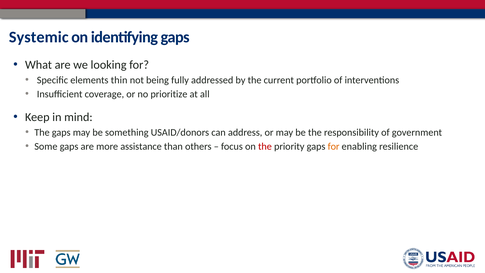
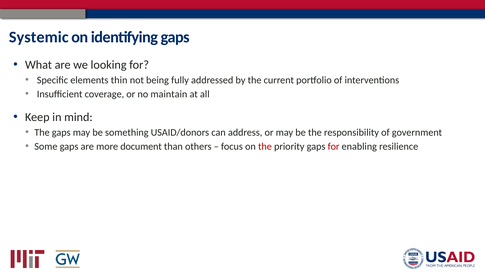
prioritize: prioritize -> maintain (169, 94)
assistance: assistance -> document (141, 146)
for colour: orange -> red (334, 146)
